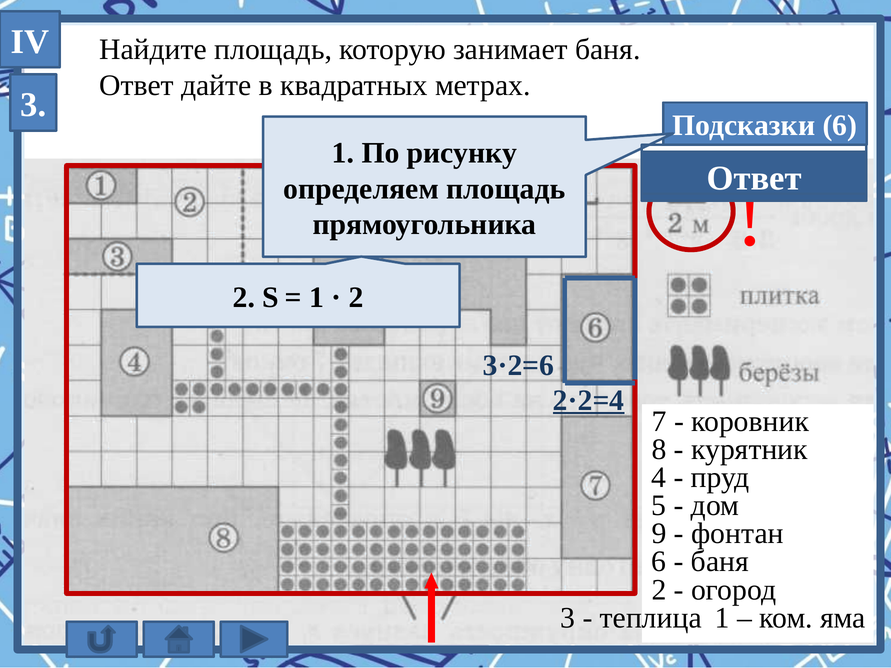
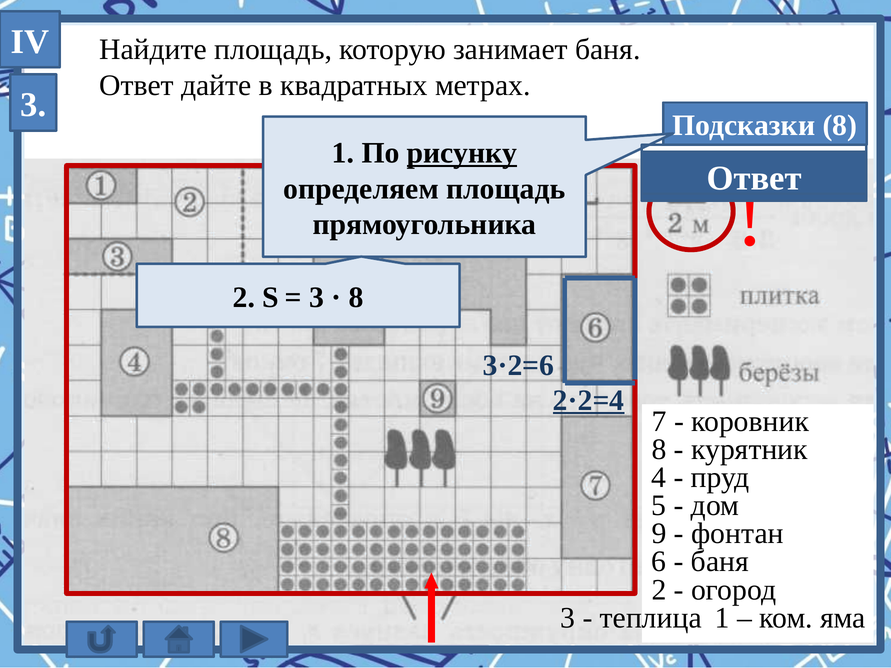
Подсказки 6: 6 -> 8 (840, 126)
рисунку underline: none -> present (462, 153)
1: 1 -> 3 (317, 298)
2: 2 -> 8 (356, 298)
